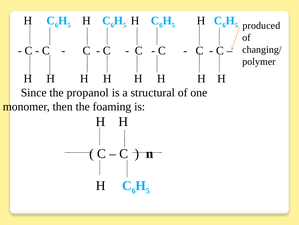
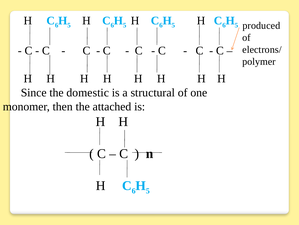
changing/: changing/ -> electrons/ (262, 50)
propanol: propanol -> domestic (88, 92)
foaming: foaming -> attached (112, 106)
